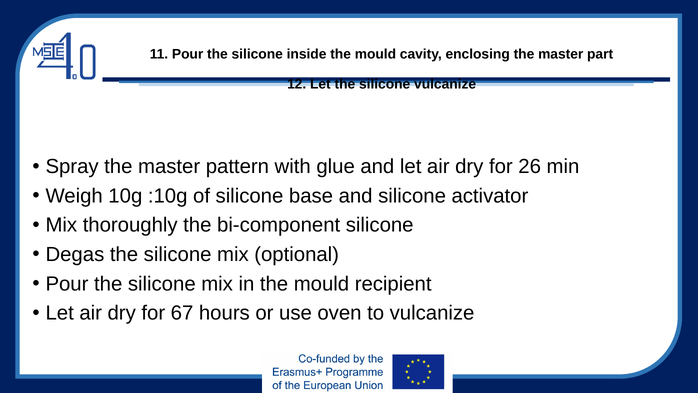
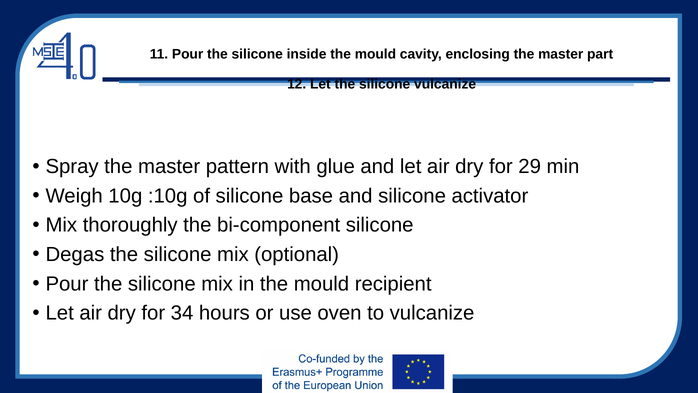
26: 26 -> 29 (530, 166)
67: 67 -> 34 (182, 313)
